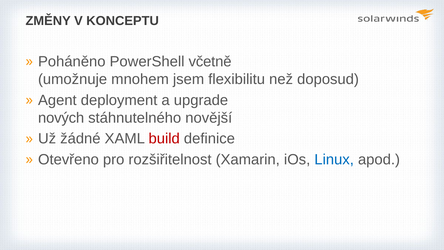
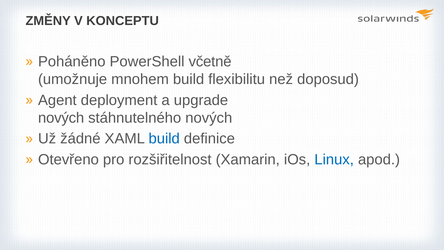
mnohem jsem: jsem -> build (189, 79)
stáhnutelného novější: novější -> nových (209, 118)
build colour: red -> blue (164, 139)
